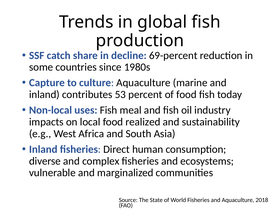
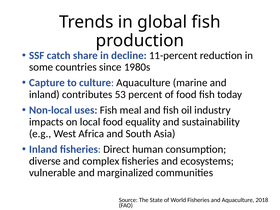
69-percent: 69-percent -> 11-percent (173, 55)
realized: realized -> equality (143, 122)
